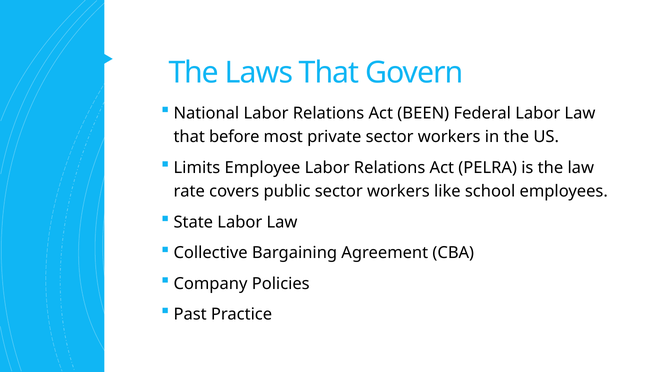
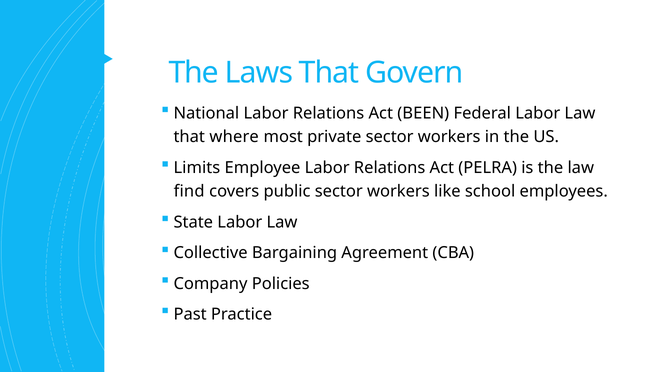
before: before -> where (234, 137)
rate: rate -> find (189, 191)
